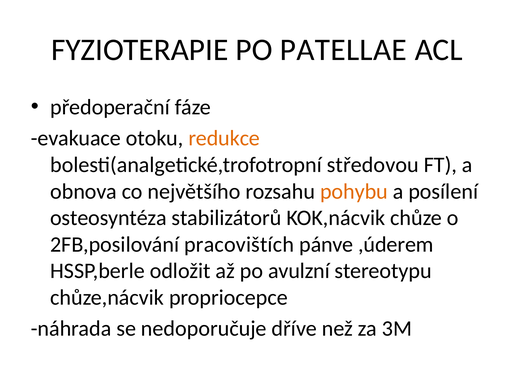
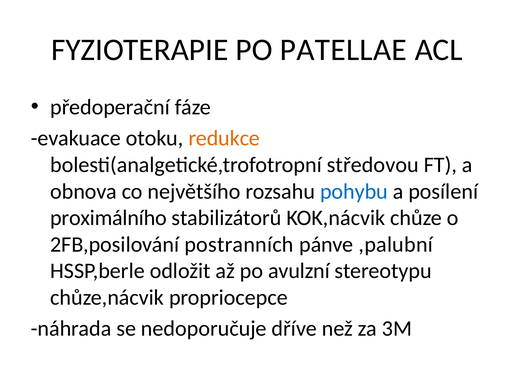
pohybu colour: orange -> blue (354, 192)
osteosyntéza: osteosyntéza -> proximálního (108, 218)
pracovištích: pracovištích -> postranních (239, 245)
,úderem: ,úderem -> ,palubní (396, 245)
